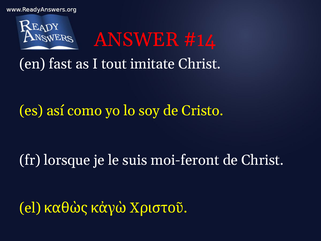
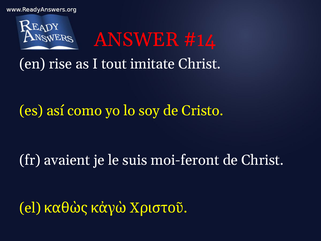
fast: fast -> rise (60, 64)
lorsque: lorsque -> avaient (67, 160)
